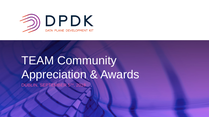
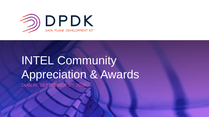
TEAM: TEAM -> INTEL (38, 61)
